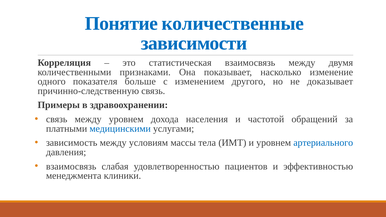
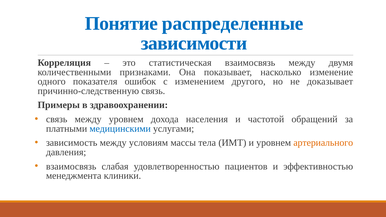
количественные: количественные -> распределенные (233, 24)
больше: больше -> ошибок (140, 82)
артериального colour: blue -> orange (323, 143)
